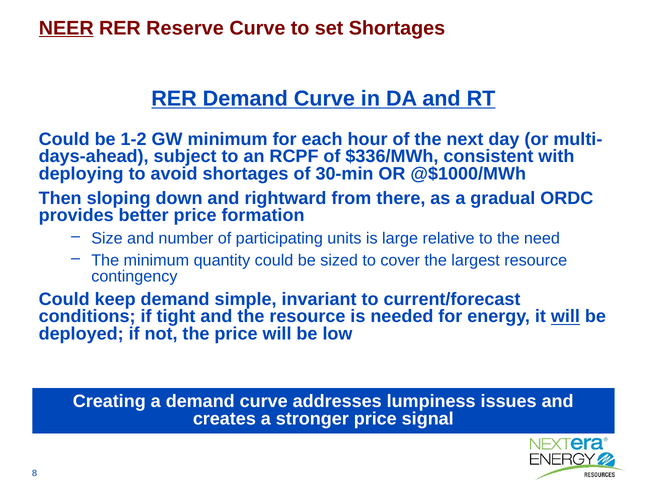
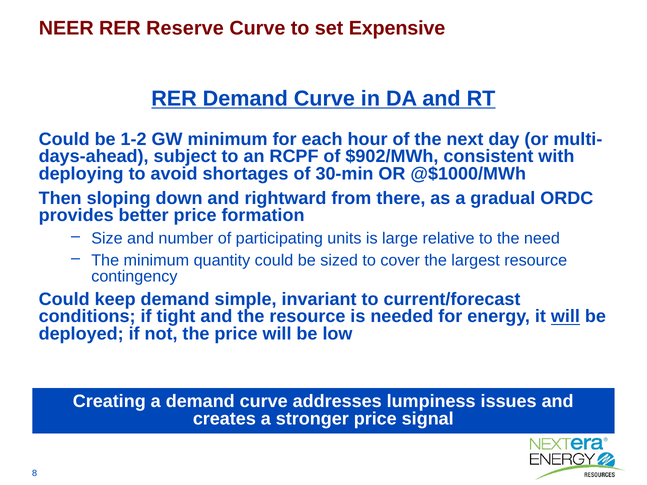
NEER underline: present -> none (66, 28)
set Shortages: Shortages -> Expensive (397, 28)
$336/MWh: $336/MWh -> $902/MWh (392, 156)
